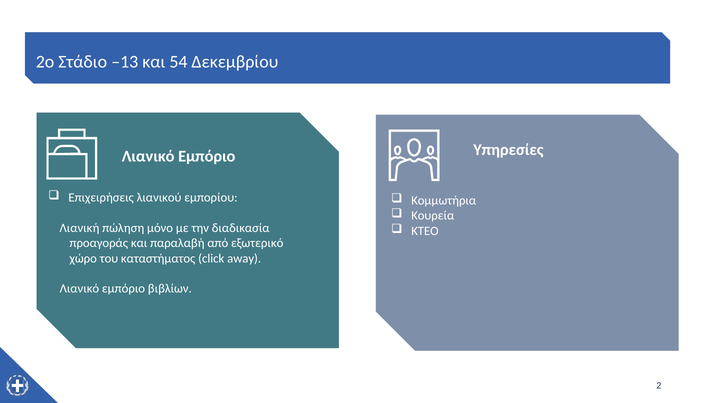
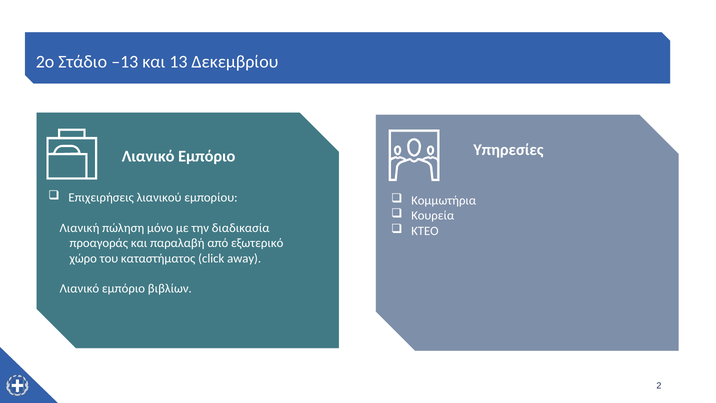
54: 54 -> 13 (178, 62)
